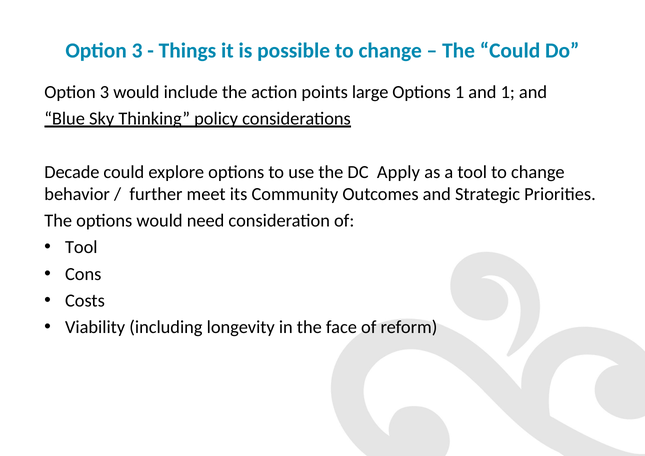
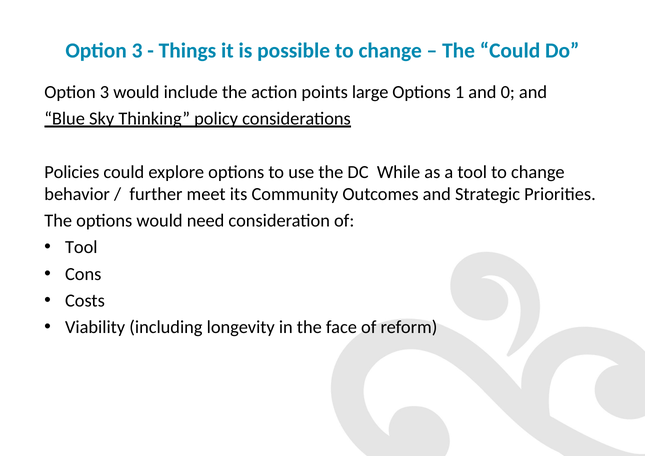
and 1: 1 -> 0 (508, 92)
Decade: Decade -> Policies (72, 172)
Apply: Apply -> While (399, 172)
